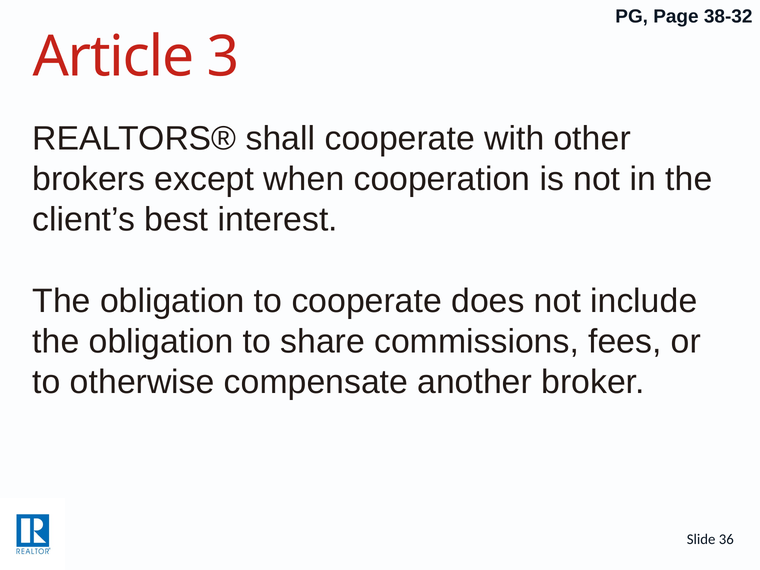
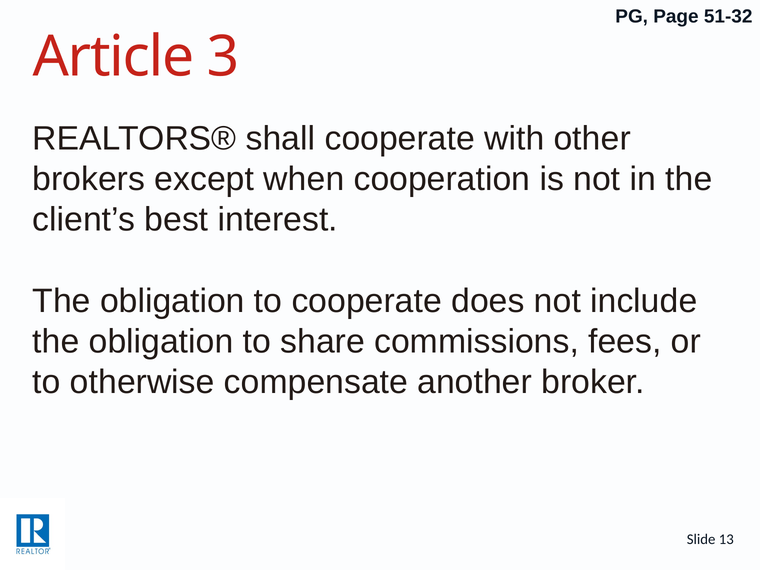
38-32: 38-32 -> 51-32 (728, 16)
36: 36 -> 13 (726, 539)
